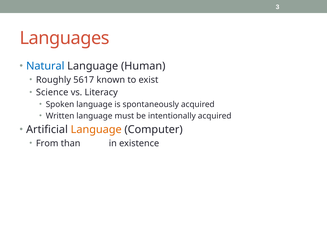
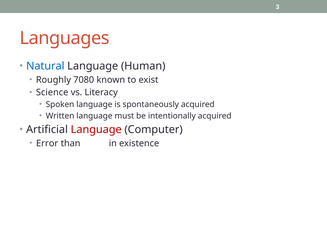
5617: 5617 -> 7080 (84, 80)
Language colour: orange -> red (96, 130)
From: From -> Error (47, 143)
